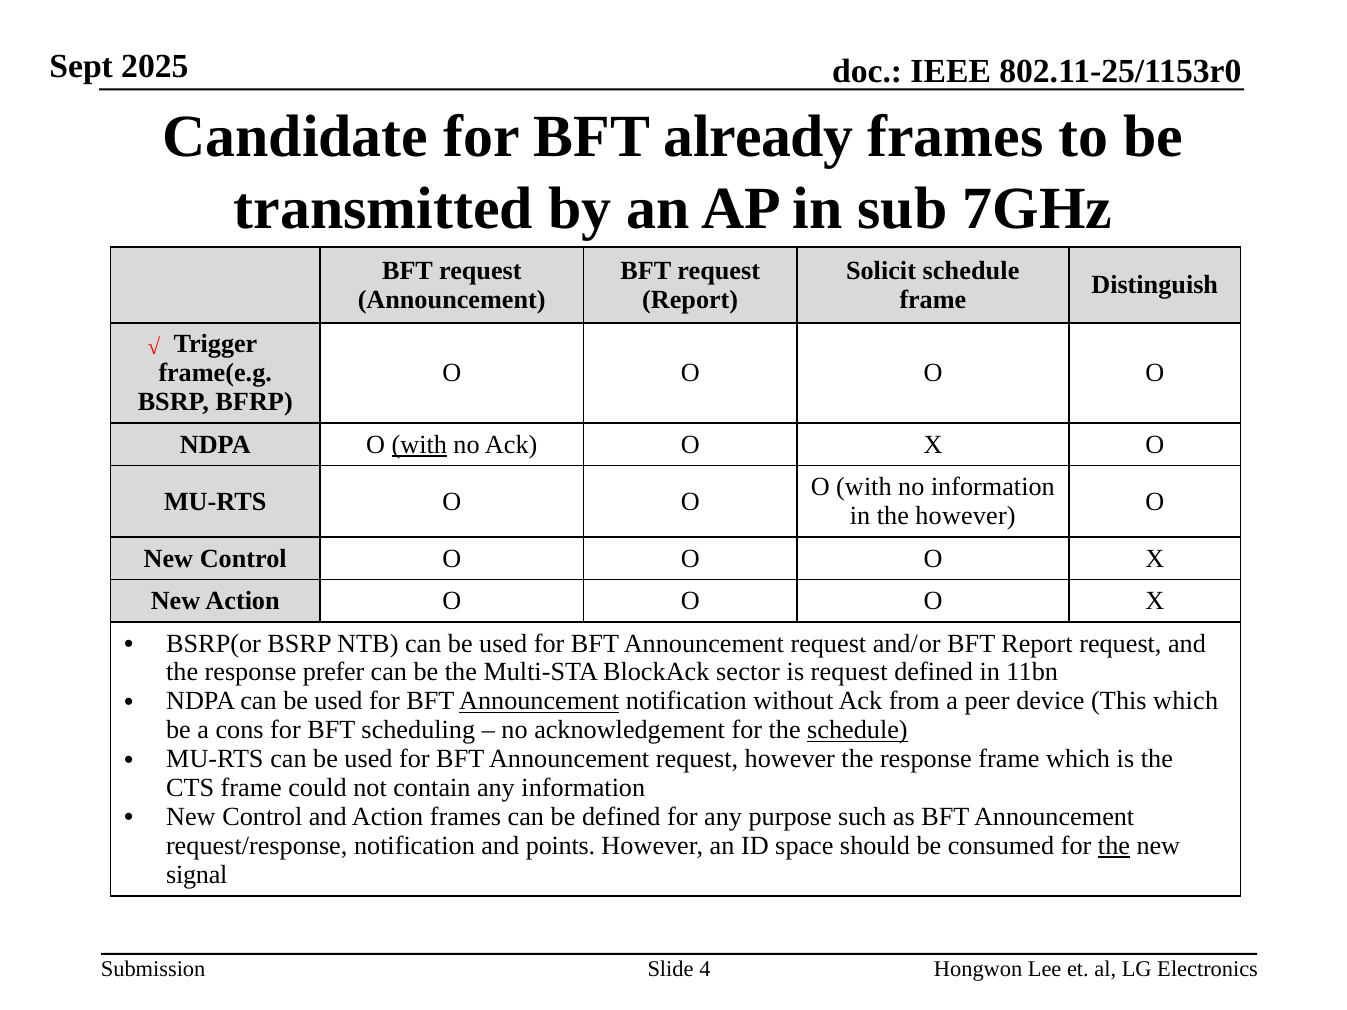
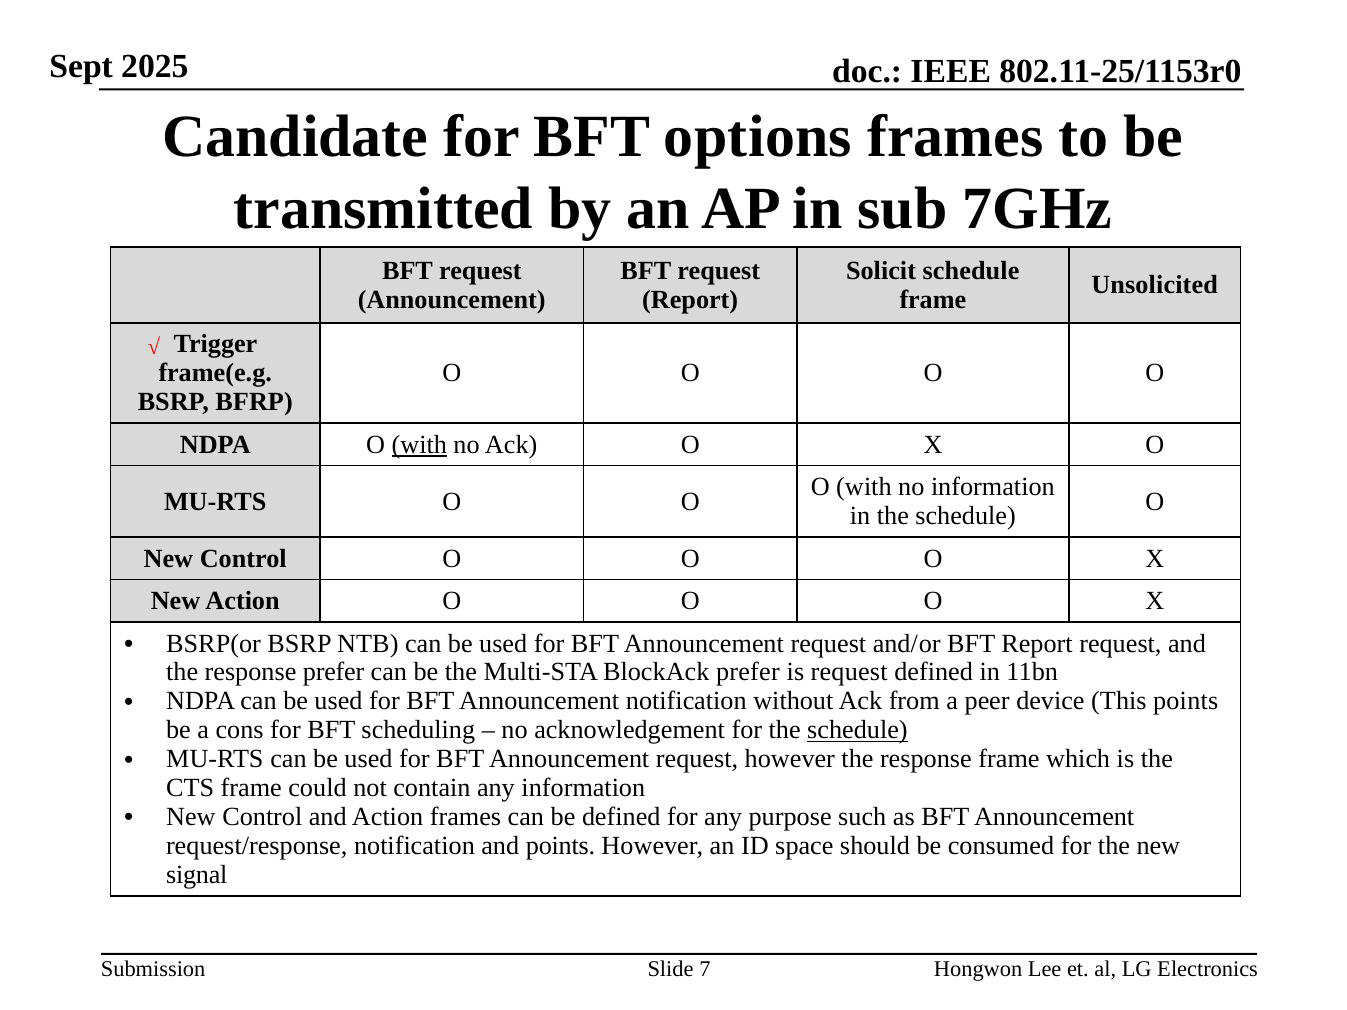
already: already -> options (758, 137)
Distinguish: Distinguish -> Unsolicited (1155, 285)
in the however: however -> schedule (966, 516)
BlockAck sector: sector -> prefer (748, 672)
Announcement underline: present -> none (539, 701)
This which: which -> points (1186, 701)
the underline: present -> none (1114, 846)
4: 4 -> 7 (705, 969)
